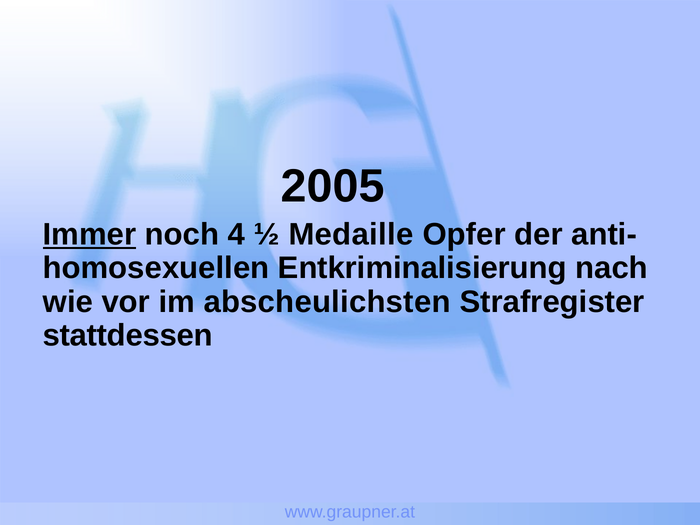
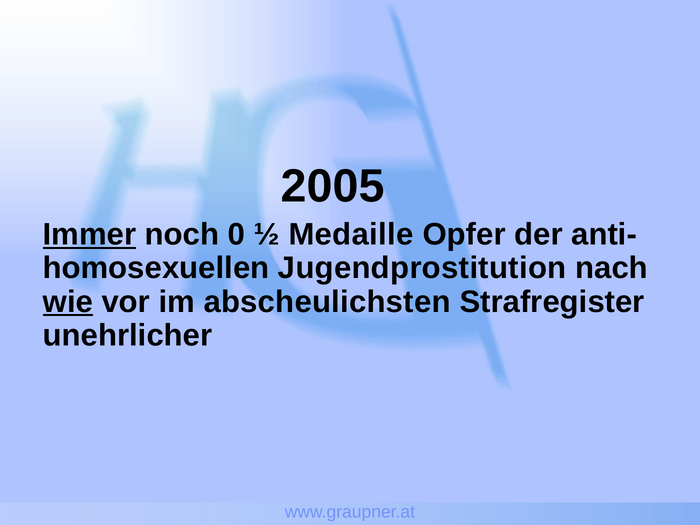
4: 4 -> 0 (236, 235)
Entkriminalisierung: Entkriminalisierung -> Jugendprostitution (422, 268)
wie underline: none -> present (68, 302)
stattdessen: stattdessen -> unehrlicher (128, 335)
